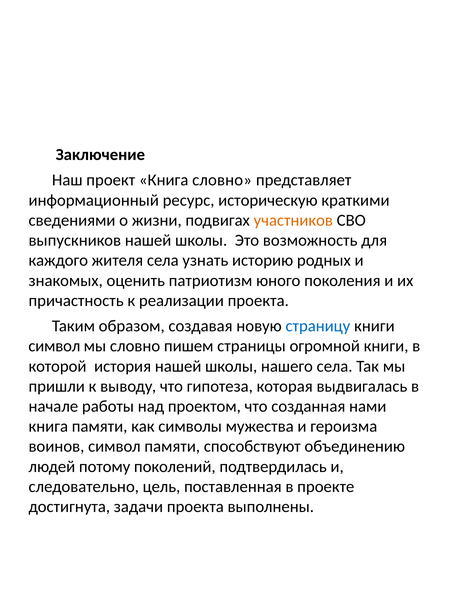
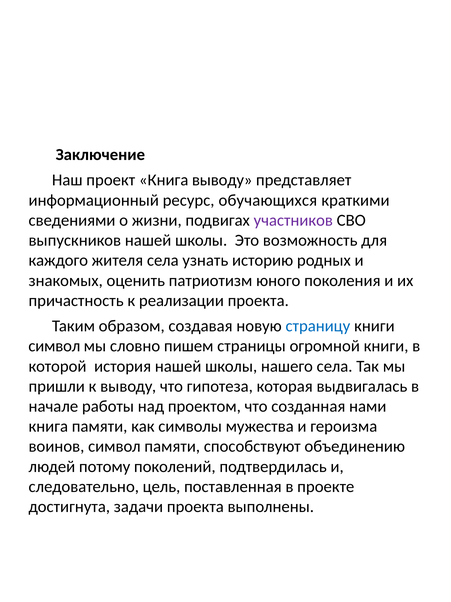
Книга словно: словно -> выводу (222, 180)
историческую: историческую -> обучающихся (268, 200)
участников colour: orange -> purple (293, 220)
